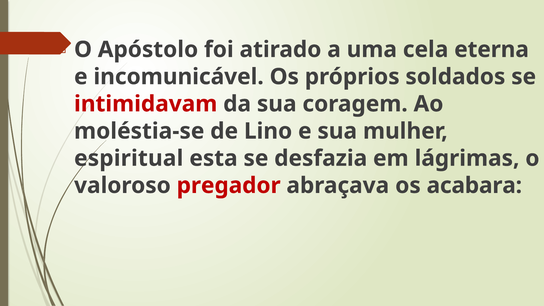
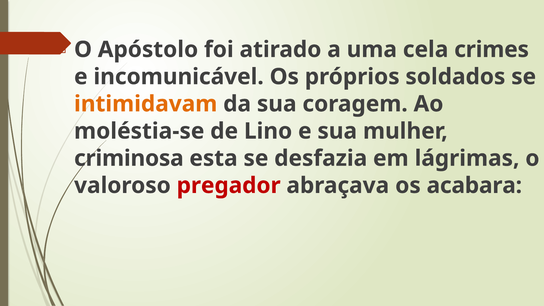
eterna: eterna -> crimes (492, 50)
intimidavam colour: red -> orange (146, 104)
espiritual: espiritual -> criminosa (129, 158)
